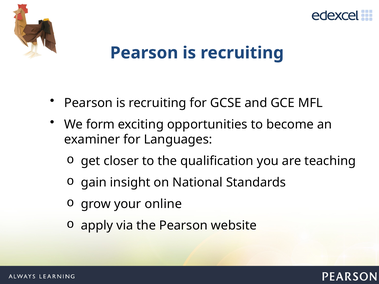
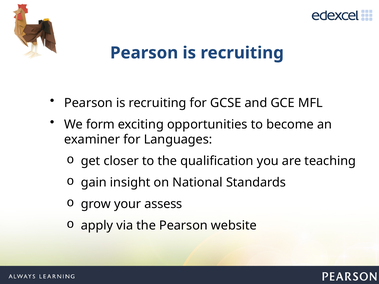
online: online -> assess (163, 204)
